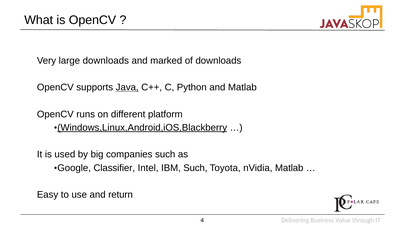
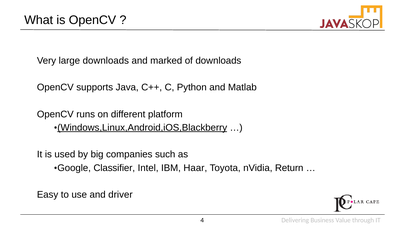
Java underline: present -> none (127, 87)
IBM Such: Such -> Haar (195, 168)
nVidia Matlab: Matlab -> Return (289, 168)
return: return -> driver (120, 194)
